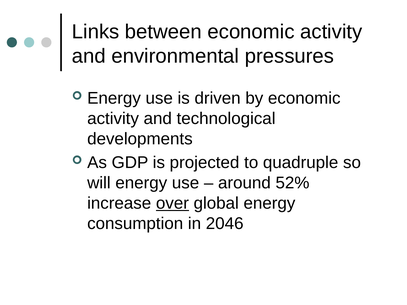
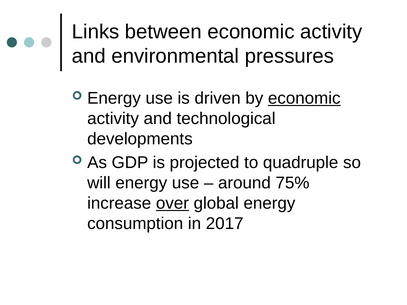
economic underline: none -> present (304, 98)
52%: 52% -> 75% (293, 183)
2046: 2046 -> 2017 (225, 224)
